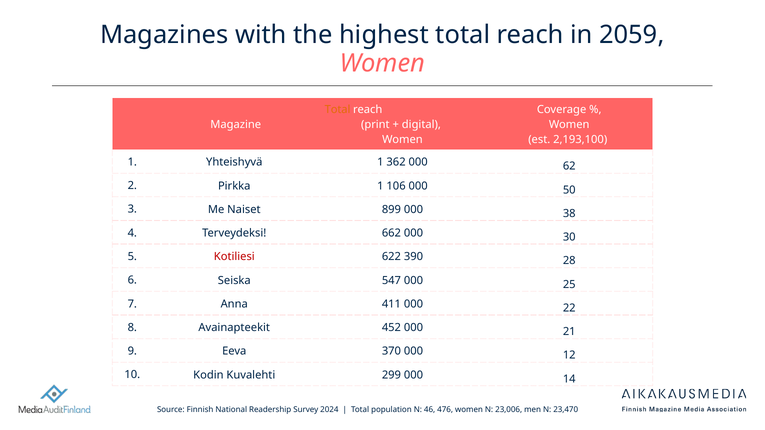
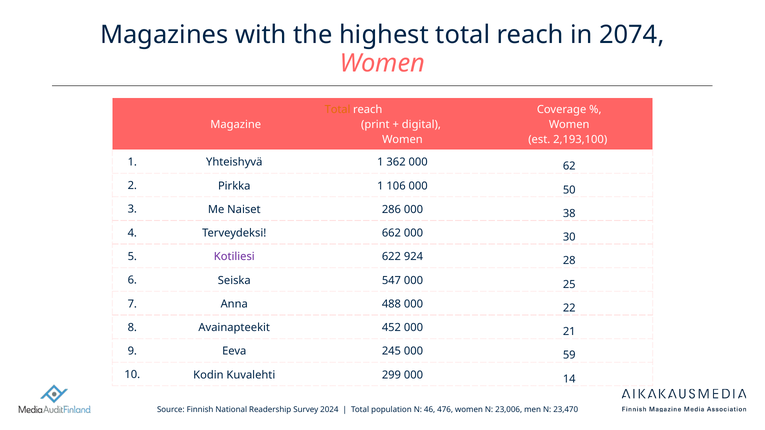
2059: 2059 -> 2074 (632, 35)
899: 899 -> 286 (391, 210)
Kotiliesi colour: red -> purple (234, 257)
390: 390 -> 924 (414, 257)
411: 411 -> 488 (391, 304)
370: 370 -> 245 (391, 352)
12: 12 -> 59 (569, 356)
